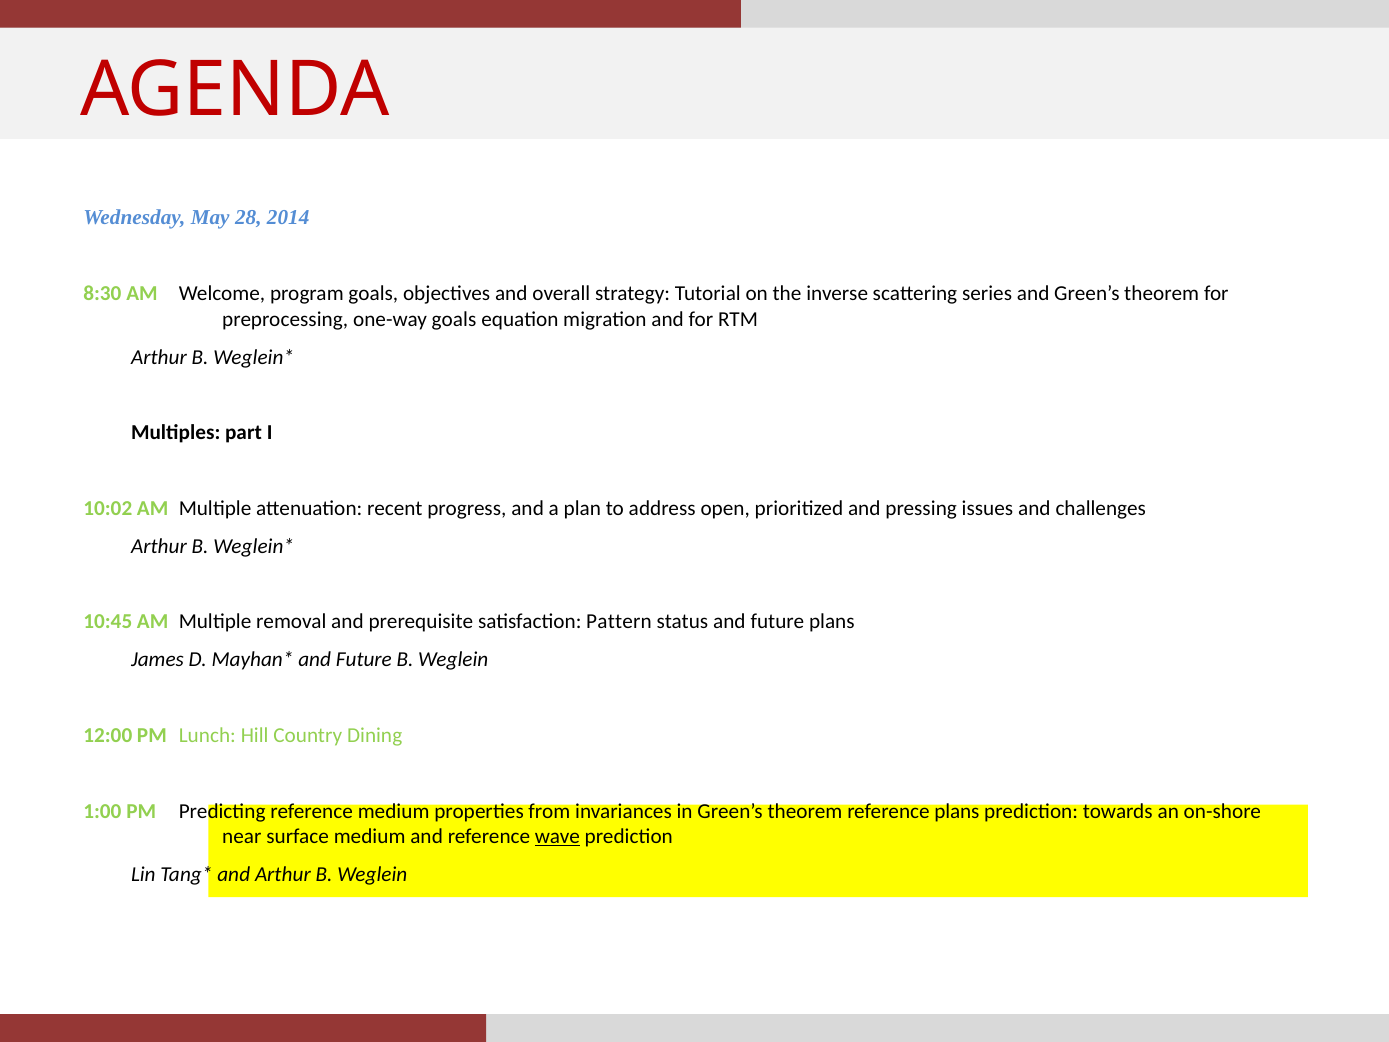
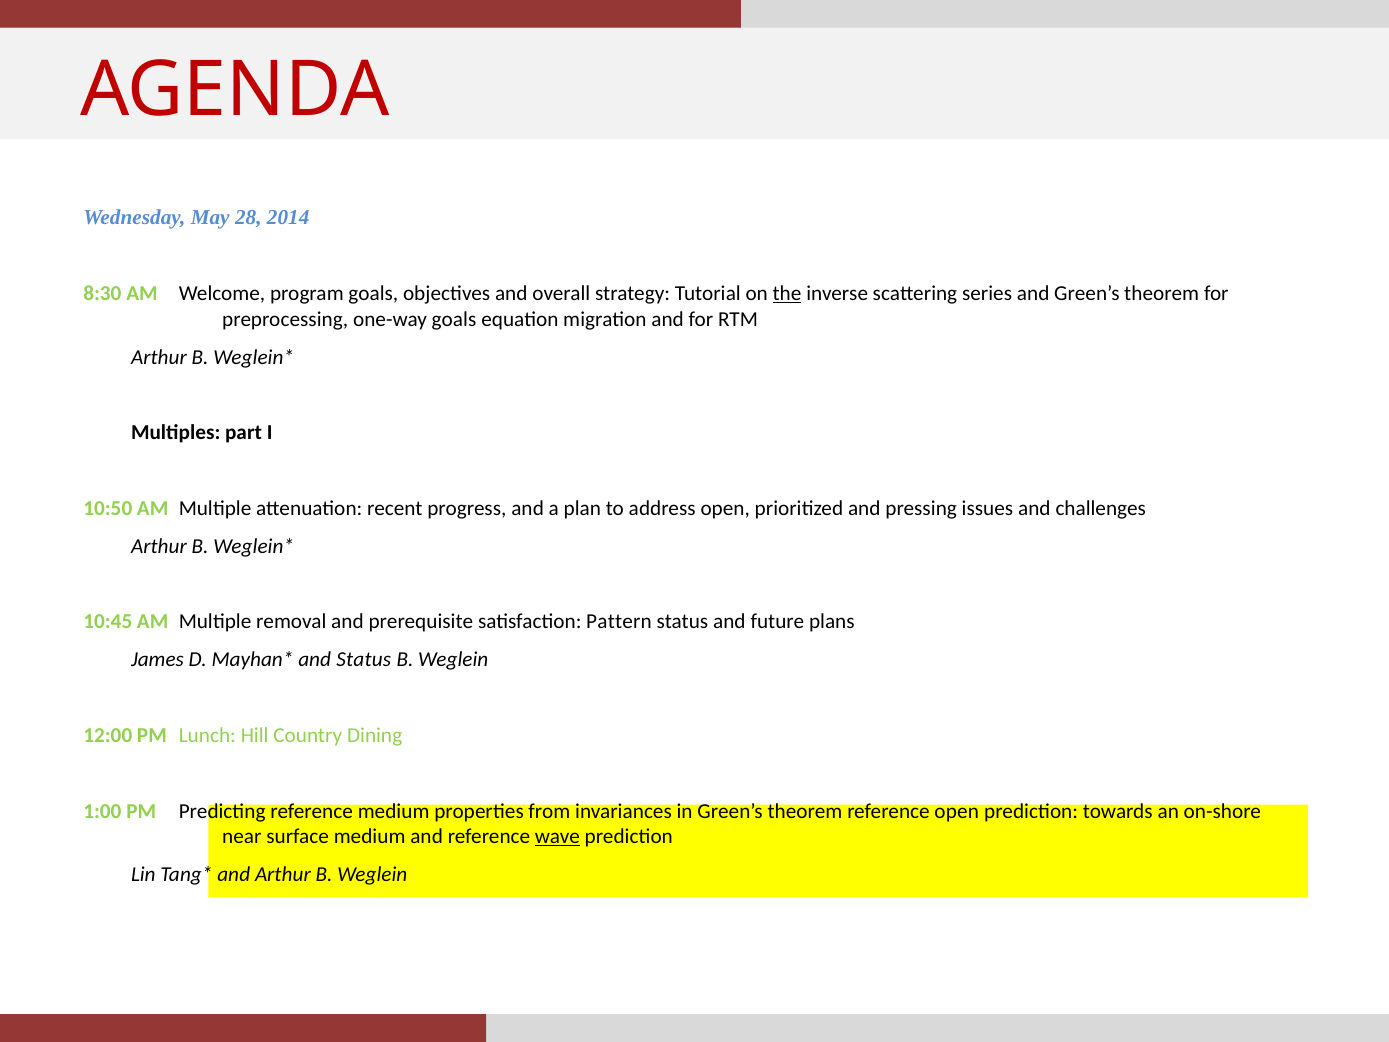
the underline: none -> present (787, 294)
10:02: 10:02 -> 10:50 (108, 508)
Future: Future -> Status (364, 660)
reference plans: plans -> open (957, 811)
